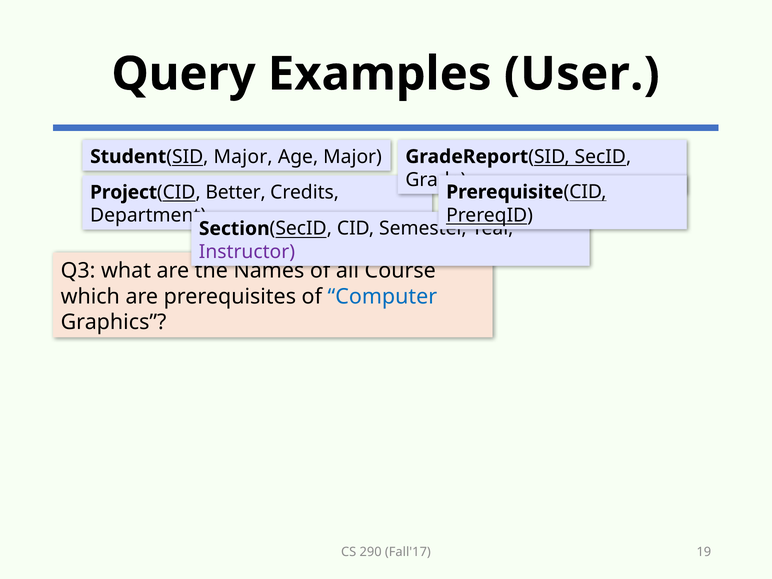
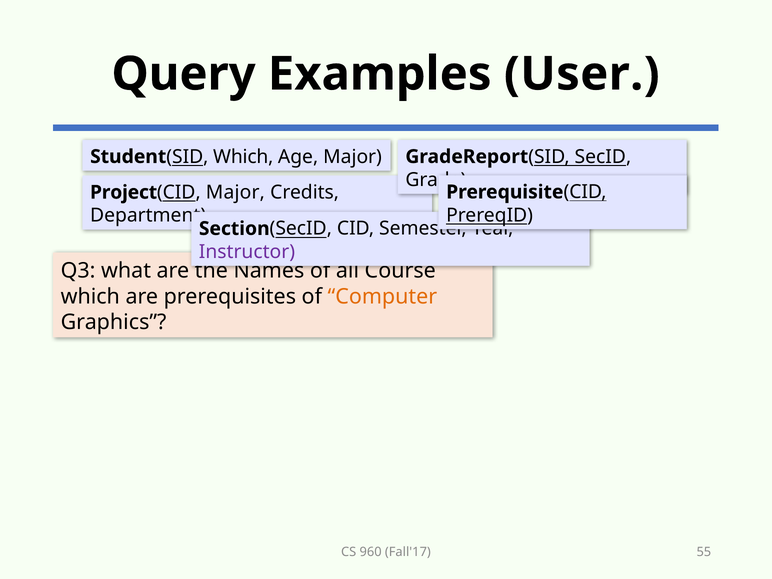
Major: Major -> Which (243, 157)
CID Better: Better -> Major (235, 192)
Computer colour: blue -> orange (382, 296)
290: 290 -> 960 (371, 552)
19: 19 -> 55 (704, 552)
